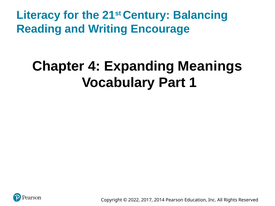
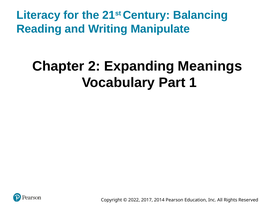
Encourage: Encourage -> Manipulate (160, 29)
4: 4 -> 2 (94, 66)
